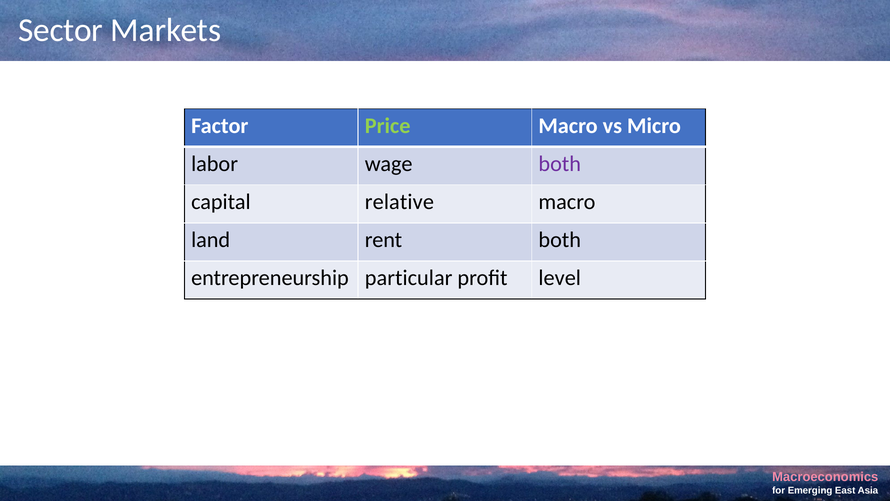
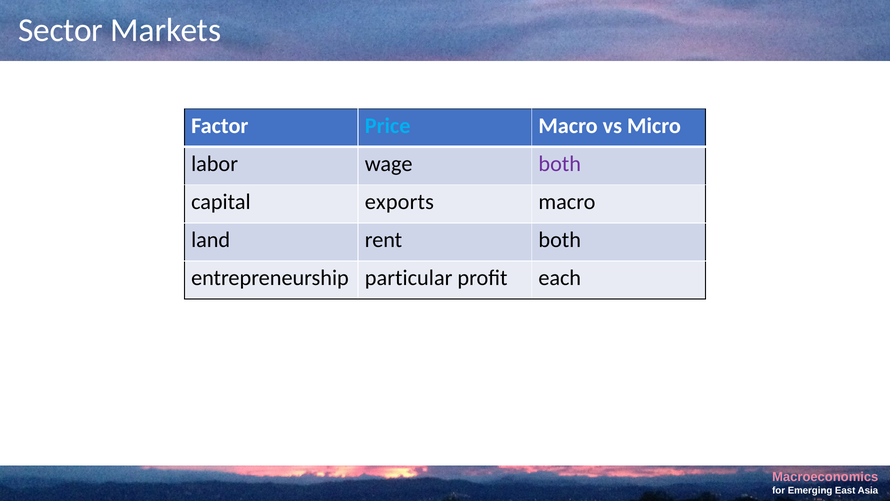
Price colour: light green -> light blue (388, 126)
relative: relative -> exports (399, 202)
level: level -> each (560, 278)
